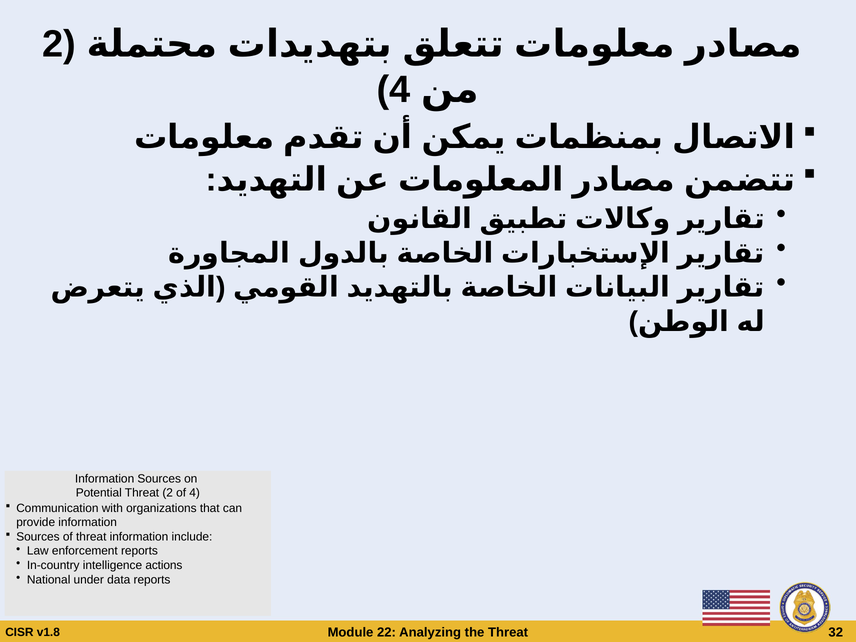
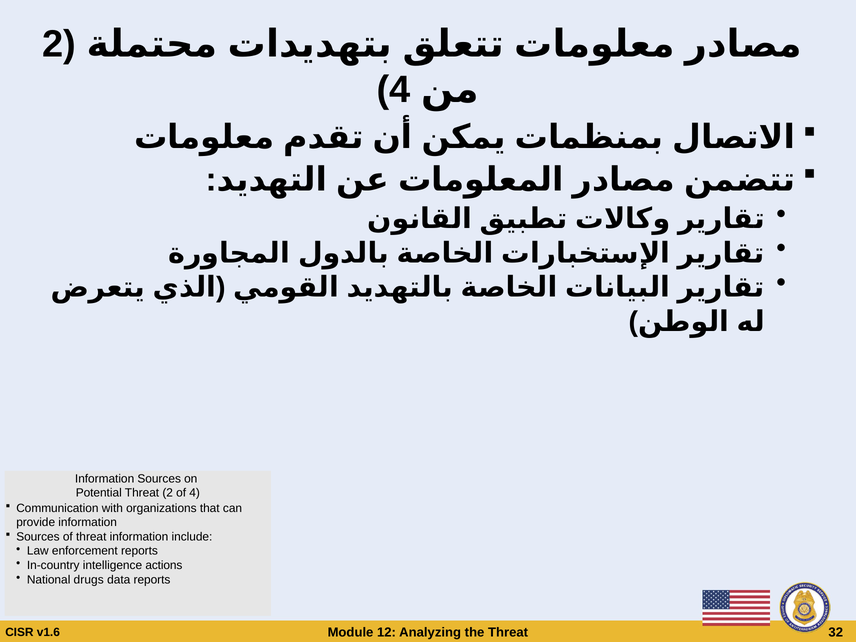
under: under -> drugs (89, 580)
22: 22 -> 12 (387, 632)
v1.8: v1.8 -> v1.6 (48, 632)
